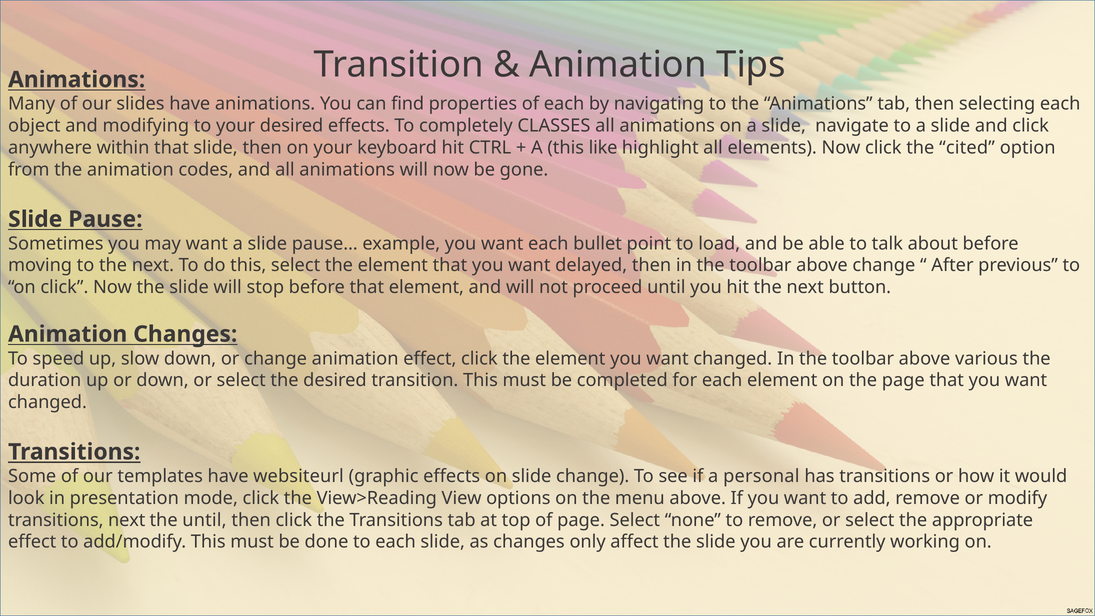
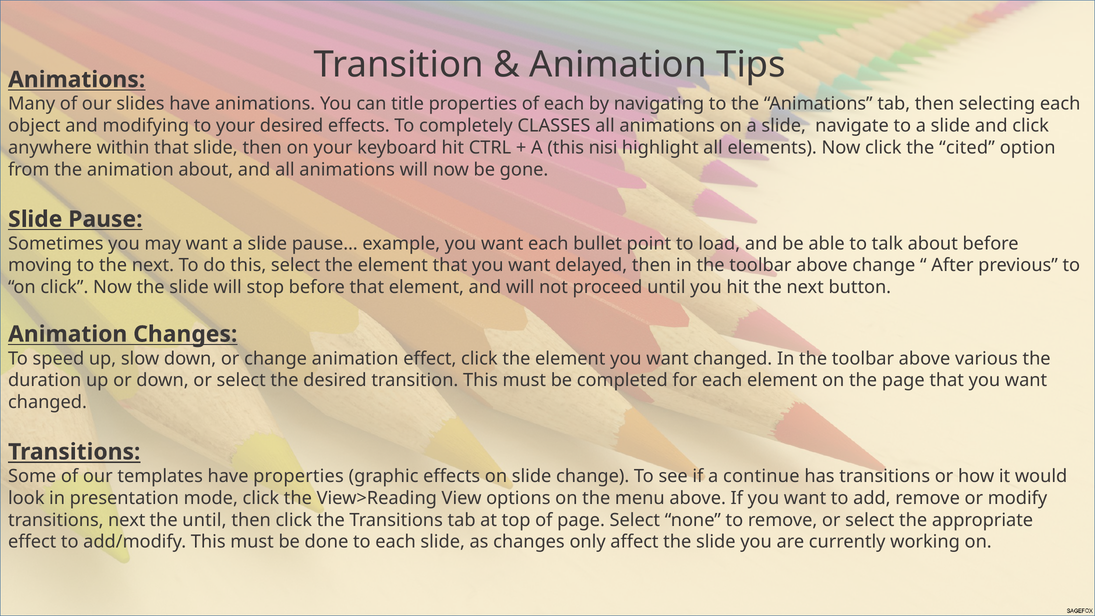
find: find -> title (408, 104)
like: like -> nisi (603, 148)
animation codes: codes -> about (206, 170)
have websiteurl: websiteurl -> properties (298, 476)
personal: personal -> continue (761, 476)
